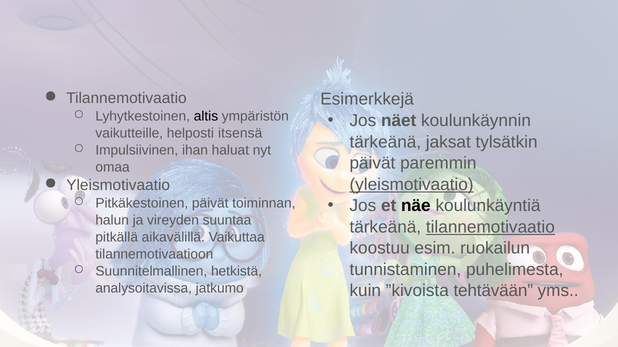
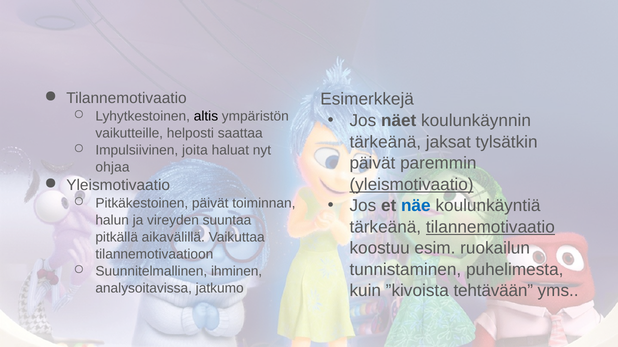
itsensä: itsensä -> saattaa (240, 133)
ihan: ihan -> joita (195, 150)
omaa: omaa -> ohjaa (113, 167)
näe colour: black -> blue (416, 206)
hetkistä: hetkistä -> ihminen (237, 272)
